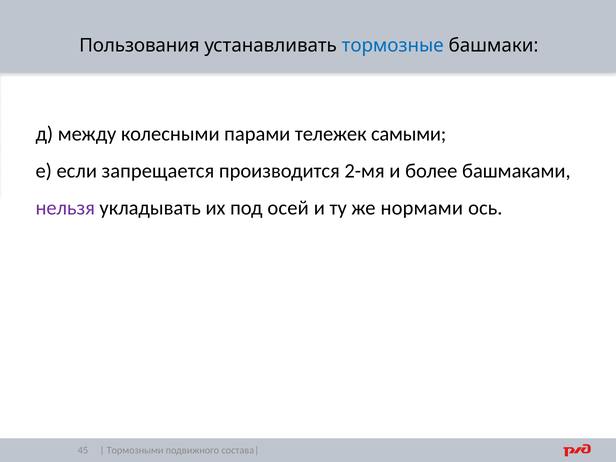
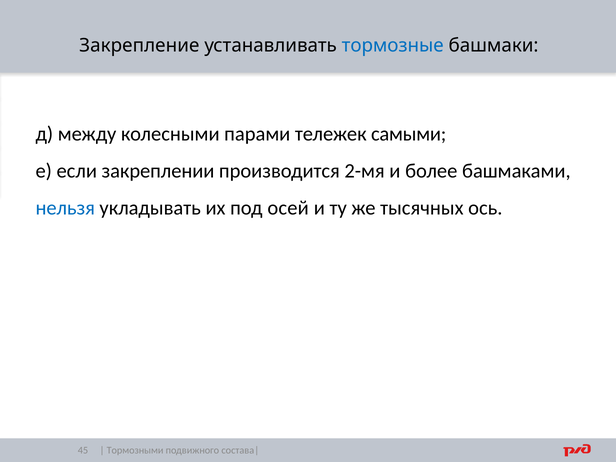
Пользования: Пользования -> Закрепление (139, 45)
запрещается: запрещается -> закреплении (158, 171)
нельзя colour: purple -> blue (65, 208)
нормами: нормами -> тысячных (422, 208)
